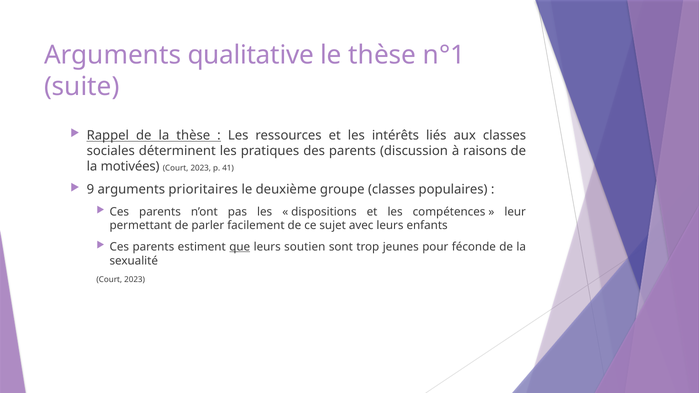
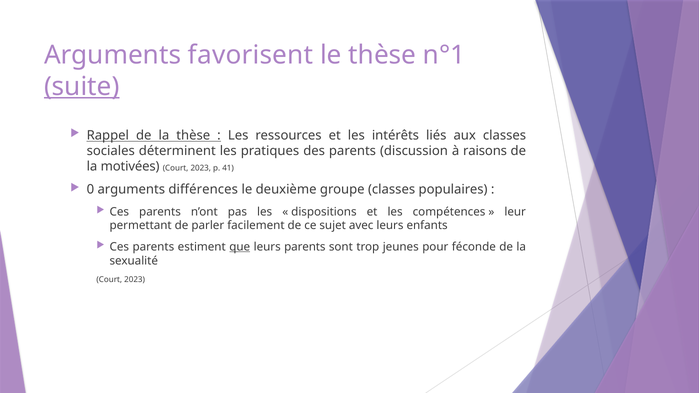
qualitative: qualitative -> favorisent (251, 55)
suite underline: none -> present (82, 87)
9: 9 -> 0 (90, 190)
prioritaires: prioritaires -> différences (203, 190)
leurs soutien: soutien -> parents (305, 247)
